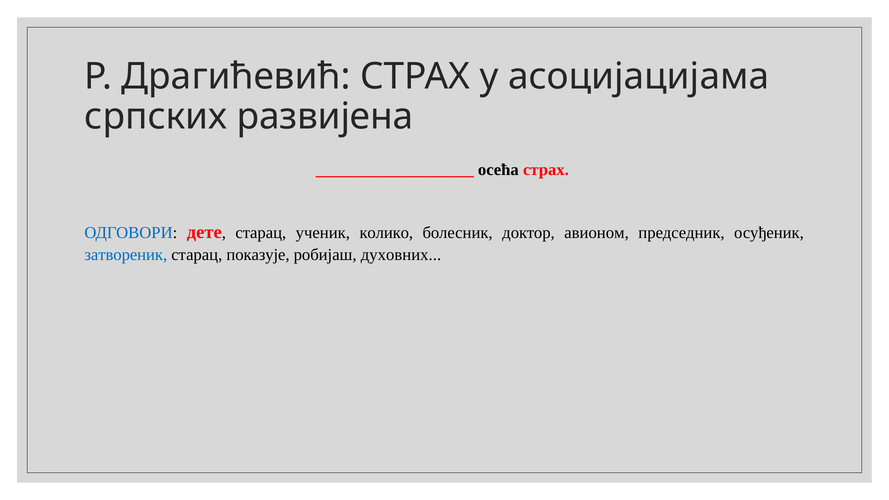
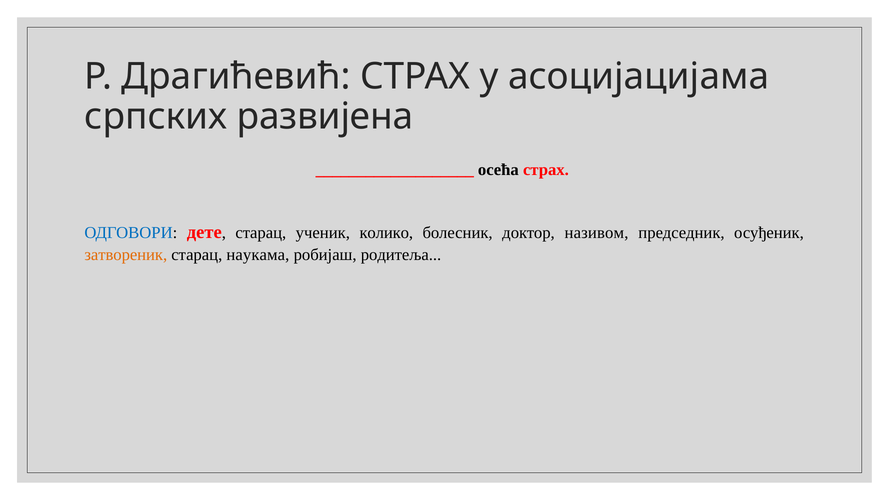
авионом: авионом -> називом (597, 233)
затвореник colour: blue -> orange (126, 255)
показује: показује -> наукама (258, 255)
духовних: духовних -> родитеља (401, 255)
